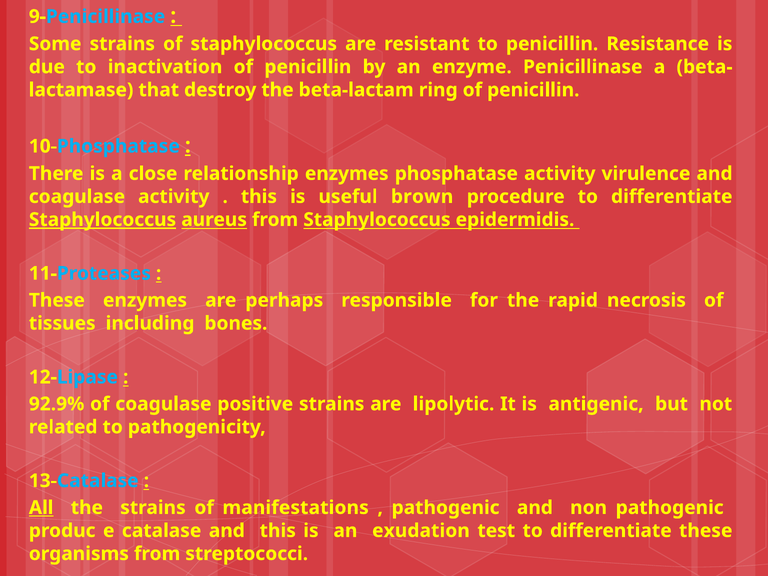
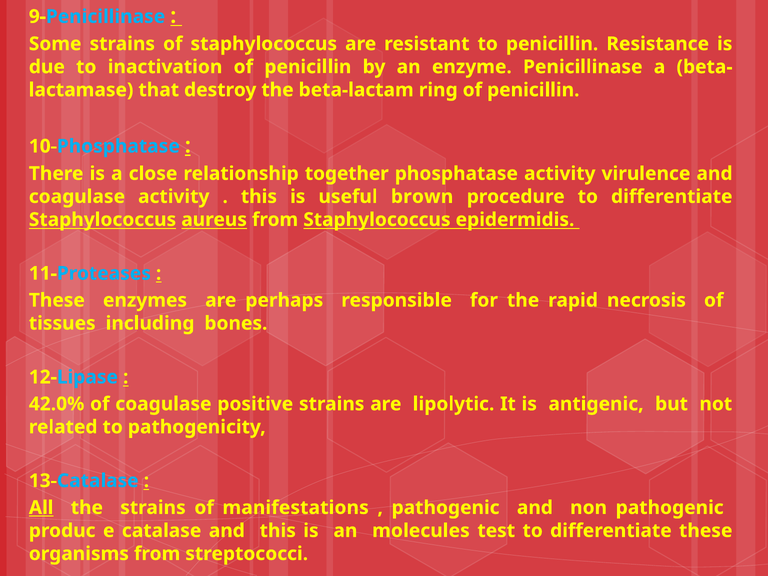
relationship enzymes: enzymes -> together (347, 174)
Staphylococcus underline: present -> none (102, 220)
92.9%: 92.9% -> 42.0% (57, 404)
exudation: exudation -> molecules (421, 531)
